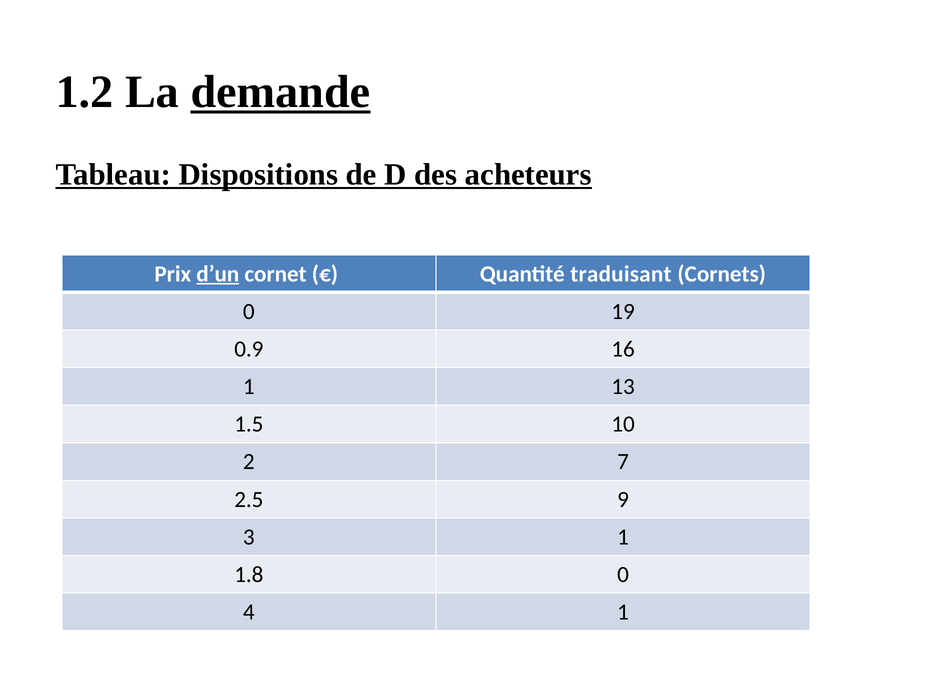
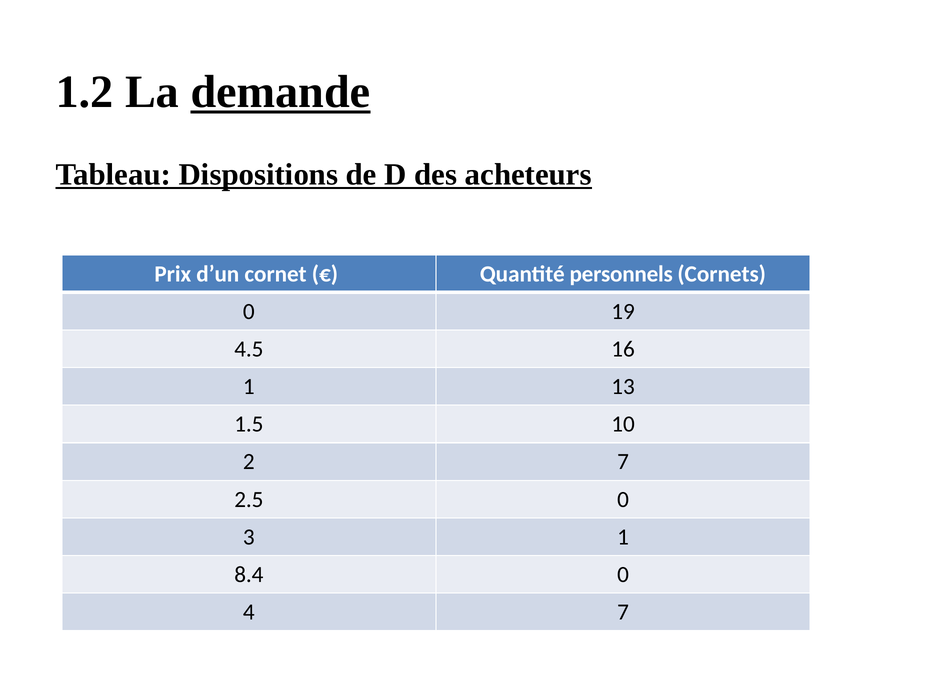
d’un underline: present -> none (218, 274)
traduisant: traduisant -> personnels (621, 274)
0.9: 0.9 -> 4.5 (249, 349)
2.5 9: 9 -> 0 (623, 499)
1.8: 1.8 -> 8.4 (249, 574)
4 1: 1 -> 7 (623, 612)
